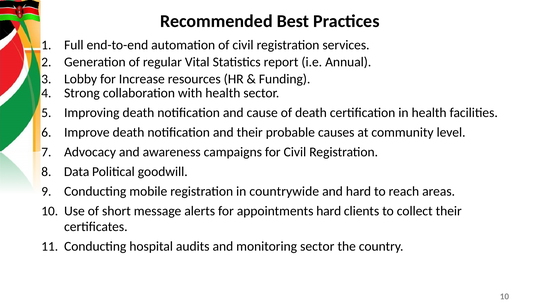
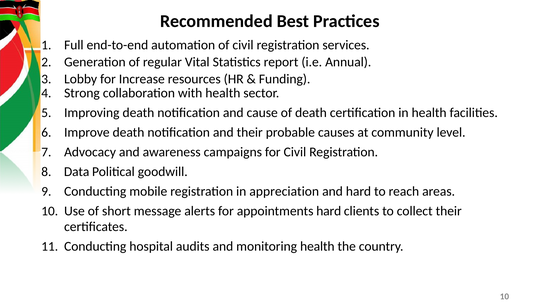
countrywide: countrywide -> appreciation (284, 191)
monitoring sector: sector -> health (317, 246)
